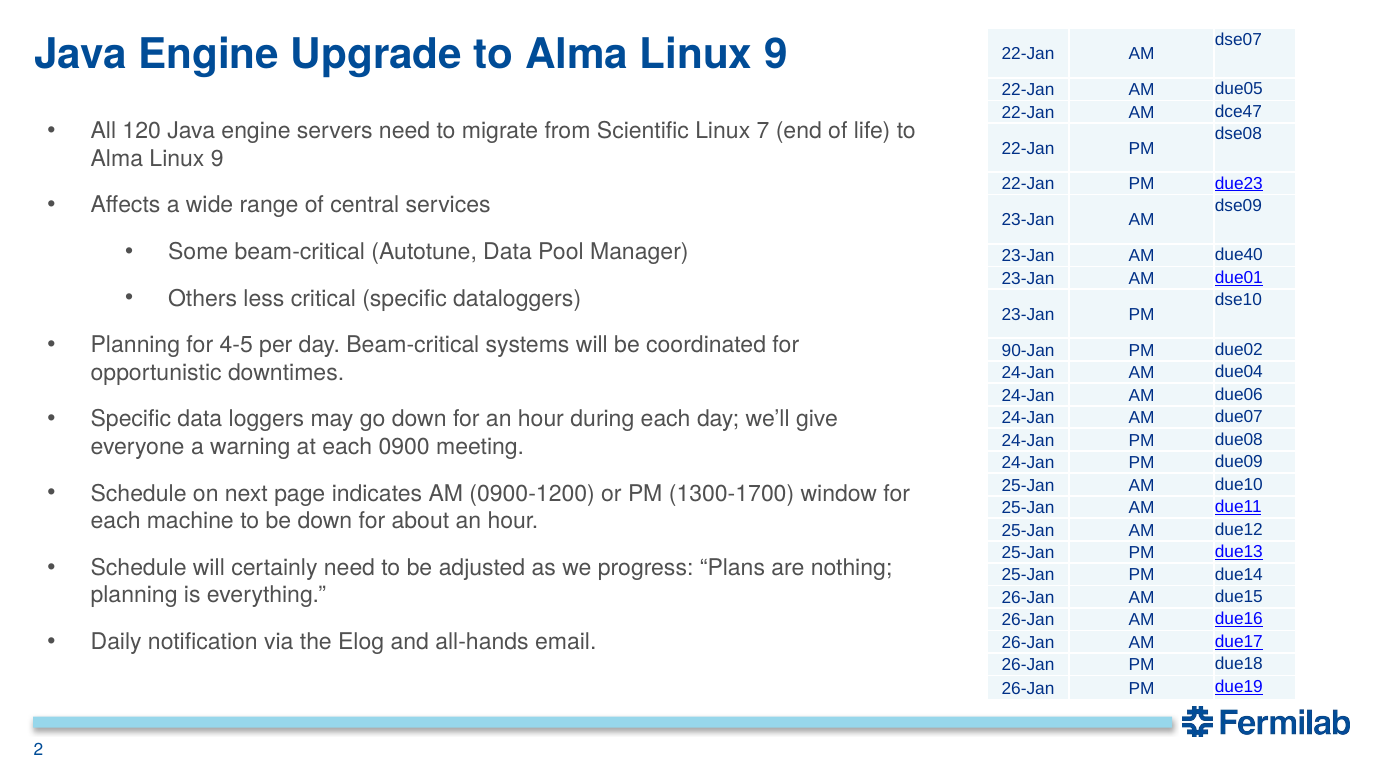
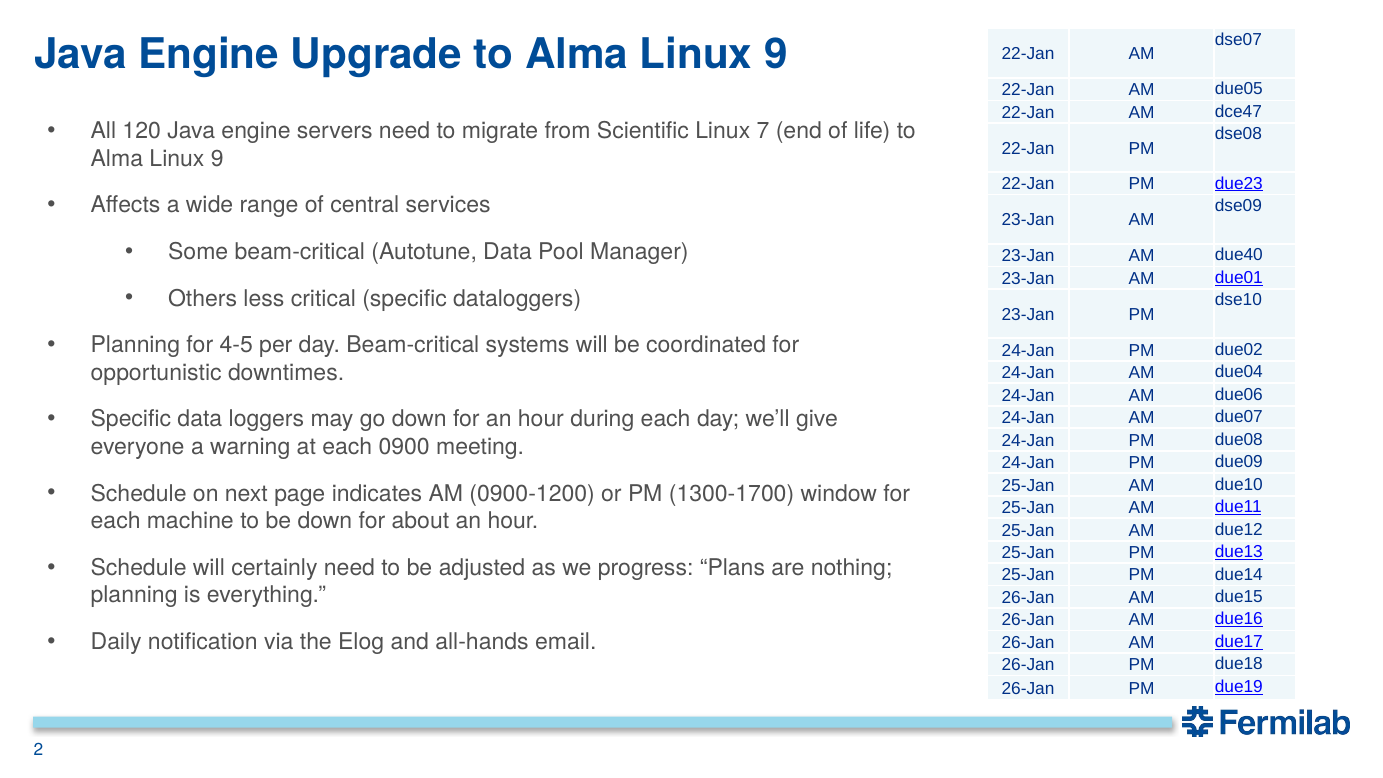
90-Jan: 90-Jan -> 24-Jan (1028, 350)
